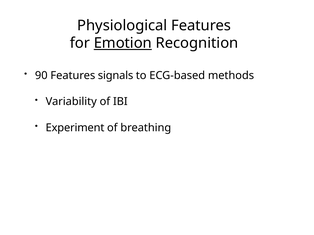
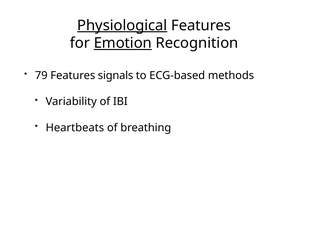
Physiological underline: none -> present (122, 25)
90: 90 -> 79 (41, 76)
Experiment: Experiment -> Heartbeats (75, 128)
